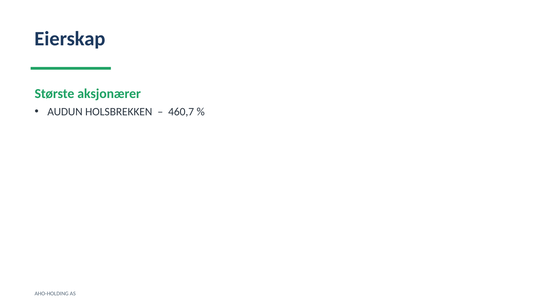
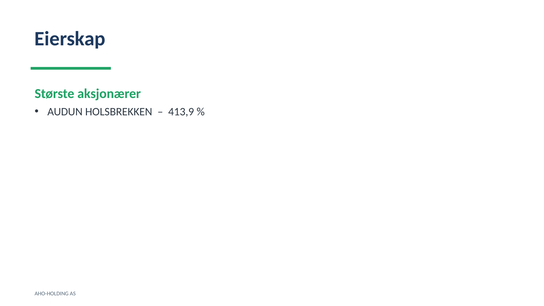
460,7: 460,7 -> 413,9 (181, 112)
